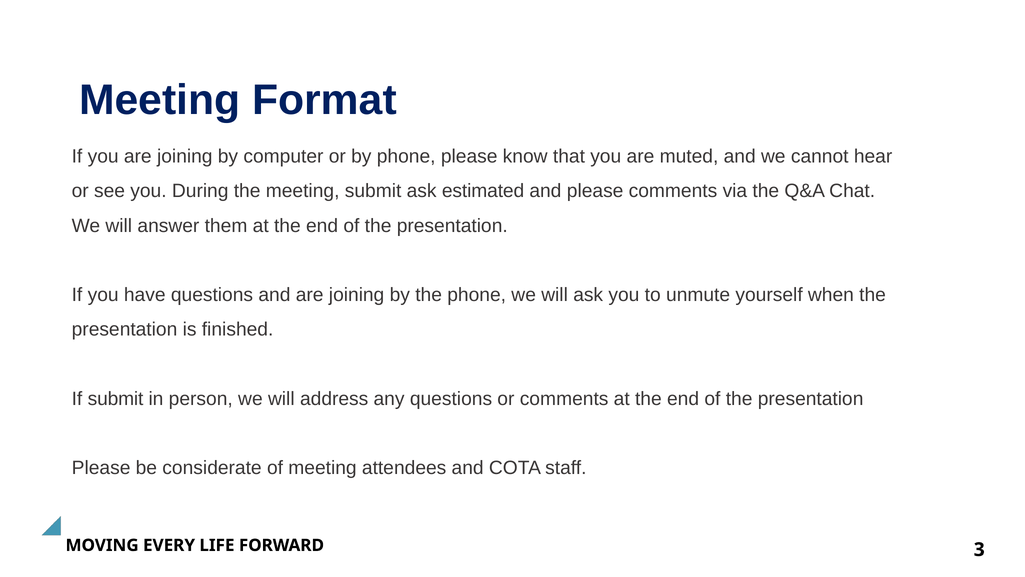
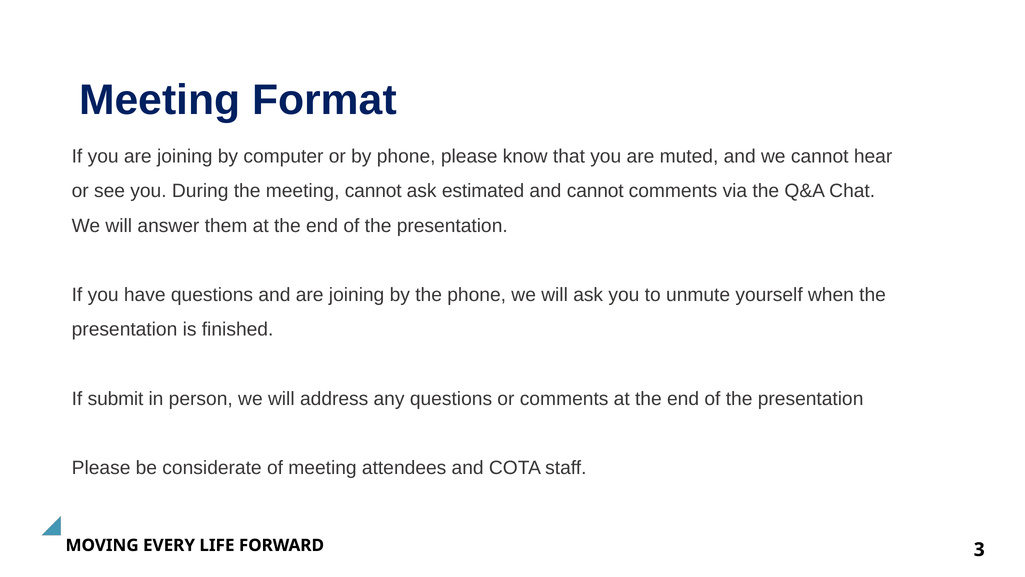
meeting submit: submit -> cannot (373, 191)
and please: please -> cannot (595, 191)
